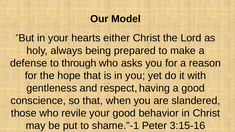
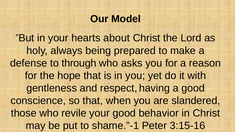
either: either -> about (117, 38)
